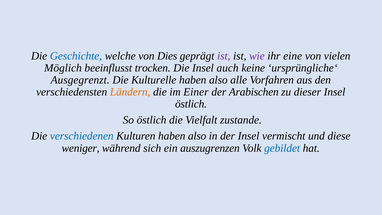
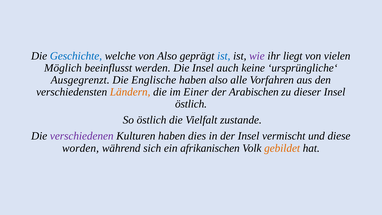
von Dies: Dies -> Also (167, 56)
ist colour: purple -> blue (224, 56)
eine: eine -> liegt (293, 56)
trocken: trocken -> werden (153, 68)
Kulturelle: Kulturelle -> Englische (154, 80)
verschiedenen colour: blue -> purple (82, 136)
Kulturen haben also: also -> dies (197, 136)
weniger: weniger -> worden (81, 148)
auszugrenzen: auszugrenzen -> afrikanischen (210, 148)
gebildet colour: blue -> orange (282, 148)
